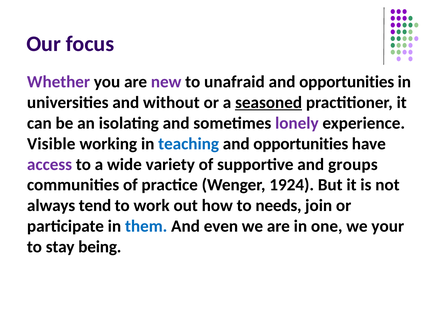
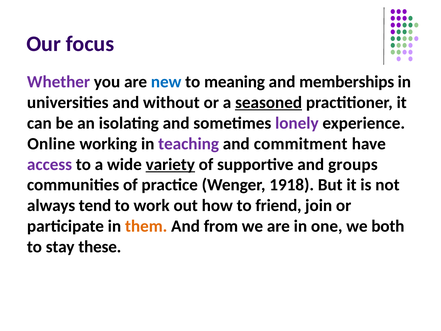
new colour: purple -> blue (166, 82)
unafraid: unafraid -> meaning (235, 82)
opportunities: opportunities -> memberships (347, 82)
Visible: Visible -> Online (51, 144)
teaching colour: blue -> purple (189, 144)
opportunities: opportunities -> commitment (301, 144)
variety underline: none -> present (170, 164)
1924: 1924 -> 1918 (292, 185)
needs: needs -> friend (278, 205)
them colour: blue -> orange (146, 226)
even: even -> from (221, 226)
your: your -> both (388, 226)
being: being -> these (100, 247)
